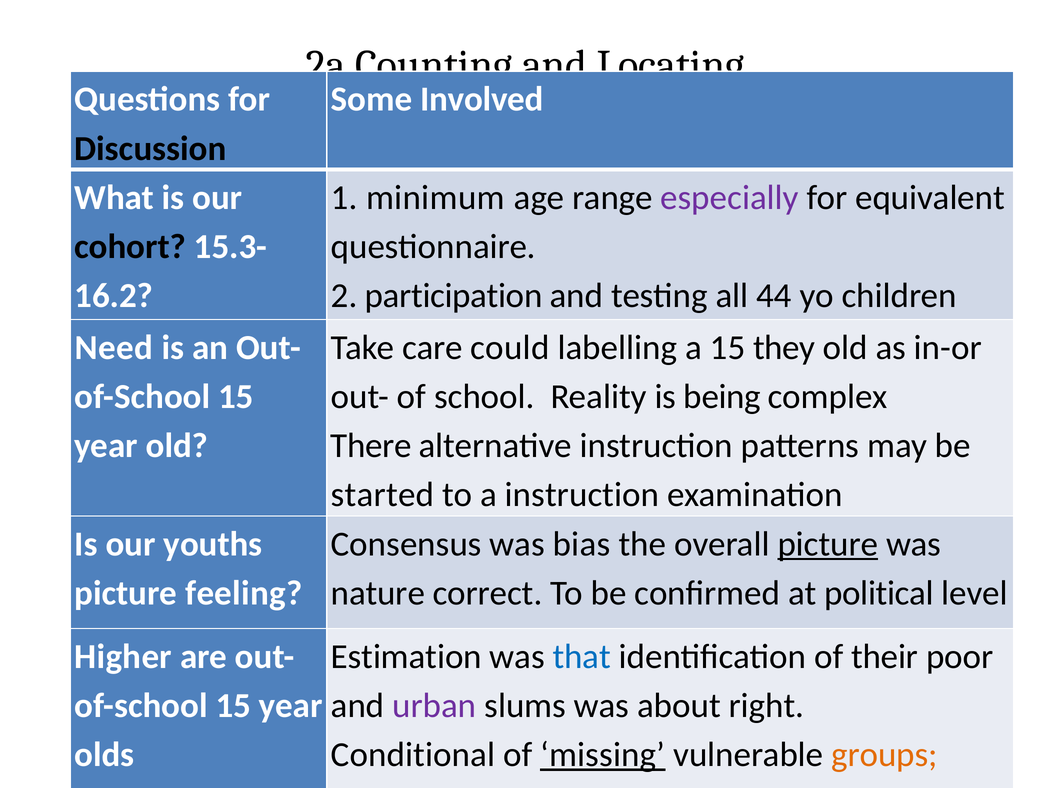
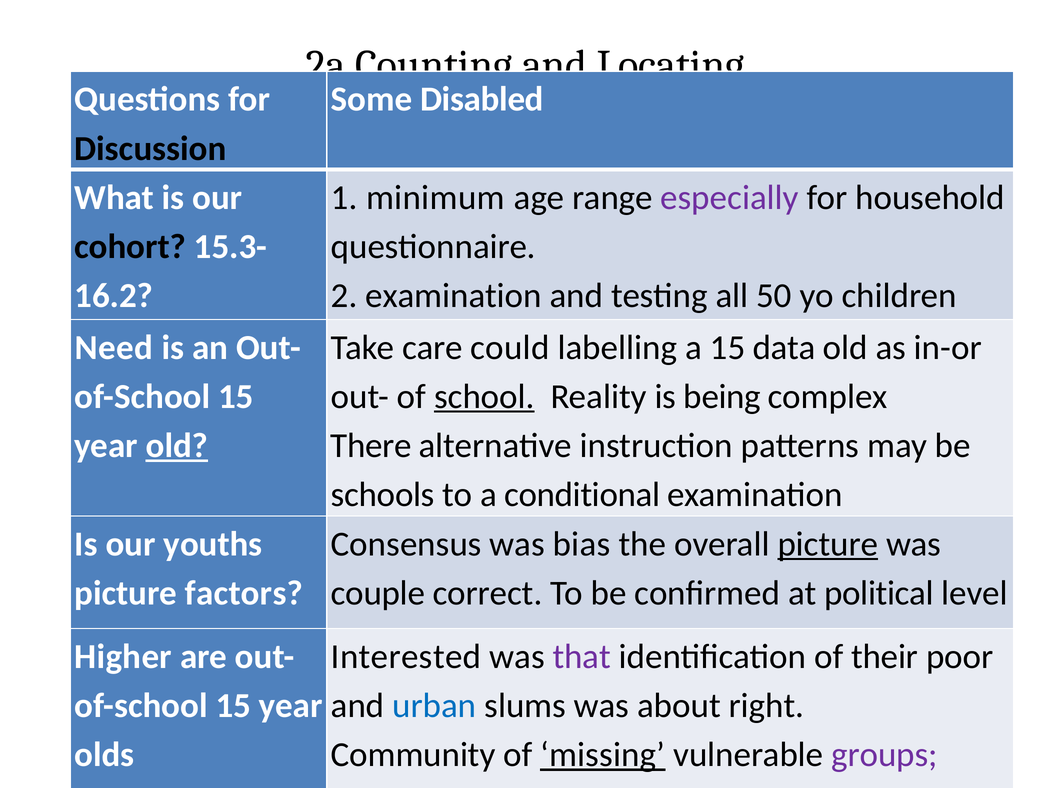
Involved: Involved -> Disabled (482, 99)
equivalent: equivalent -> household (930, 198)
2 participation: participation -> examination (454, 296)
44: 44 -> 50 (774, 296)
they: they -> data (784, 348)
school underline: none -> present (484, 397)
old underline: none -> present (177, 446)
started: started -> schools (383, 495)
a instruction: instruction -> conditional (582, 495)
feeling: feeling -> factors (244, 593)
nature: nature -> couple (378, 593)
Estimation: Estimation -> Interested (406, 657)
that colour: blue -> purple (582, 657)
urban colour: purple -> blue (434, 706)
Conditional: Conditional -> Community (413, 755)
groups colour: orange -> purple (884, 755)
